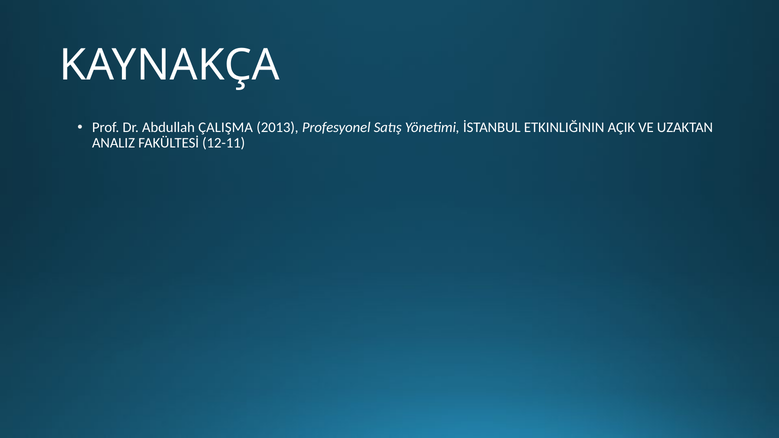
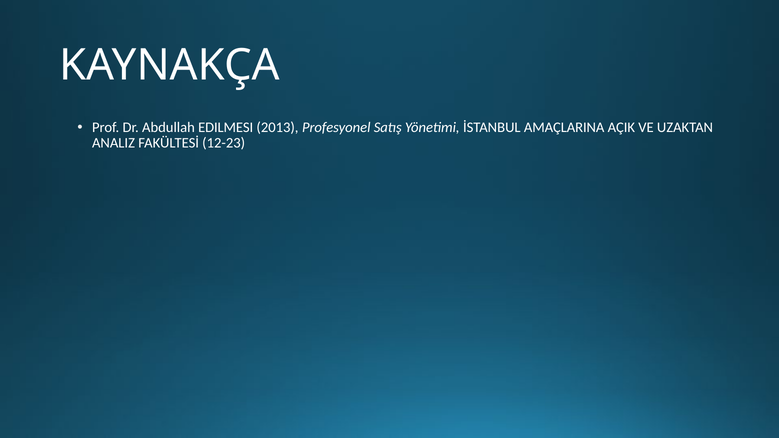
ÇALIŞMA: ÇALIŞMA -> EDILMESI (226, 127)
ETKINLIĞININ: ETKINLIĞININ -> AMAÇLARINA (564, 127)
12-11: 12-11 -> 12-23 (224, 143)
